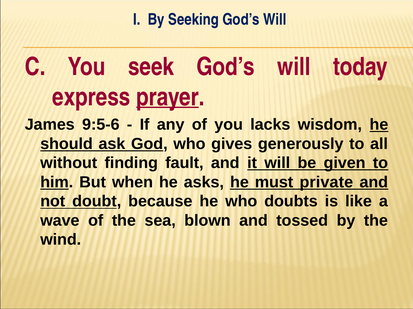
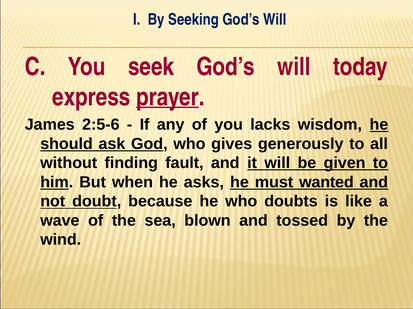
9:5-6: 9:5-6 -> 2:5-6 (101, 125)
private: private -> wanted (326, 183)
